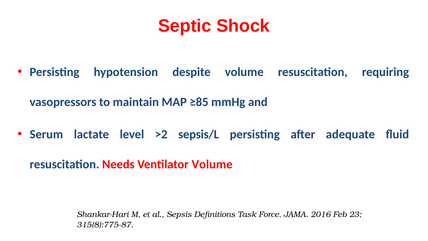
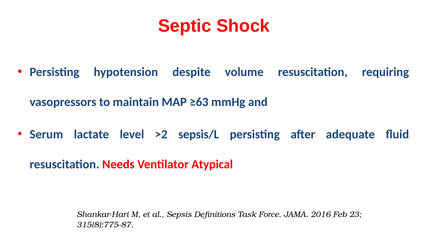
≥85: ≥85 -> ≥63 (199, 102)
Ventilator Volume: Volume -> Atypical (212, 164)
